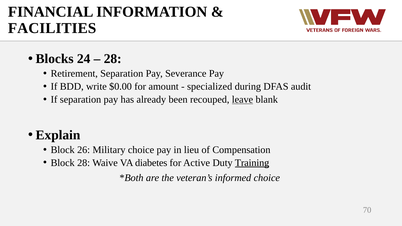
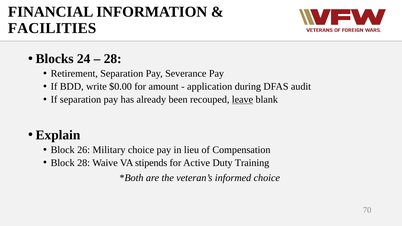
specialized: specialized -> application (210, 87)
diabetes: diabetes -> stipends (151, 163)
Training underline: present -> none (252, 163)
